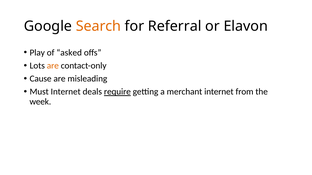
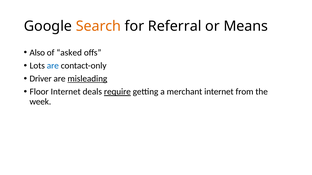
Elavon: Elavon -> Means (246, 26)
Play: Play -> Also (37, 53)
are colour: orange -> blue (53, 66)
Cause: Cause -> Driver (41, 79)
misleading underline: none -> present (87, 79)
Must: Must -> Floor (39, 92)
